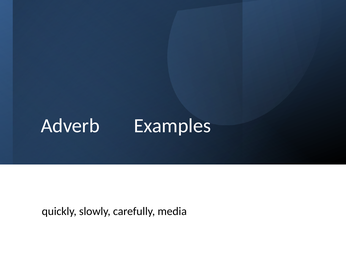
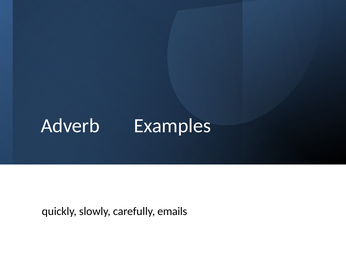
media: media -> emails (172, 212)
